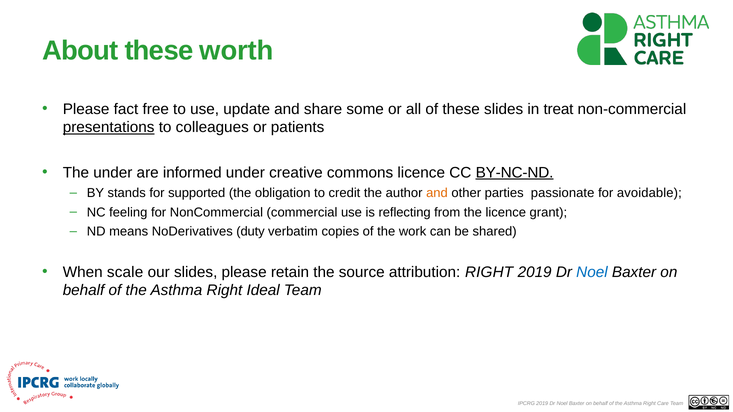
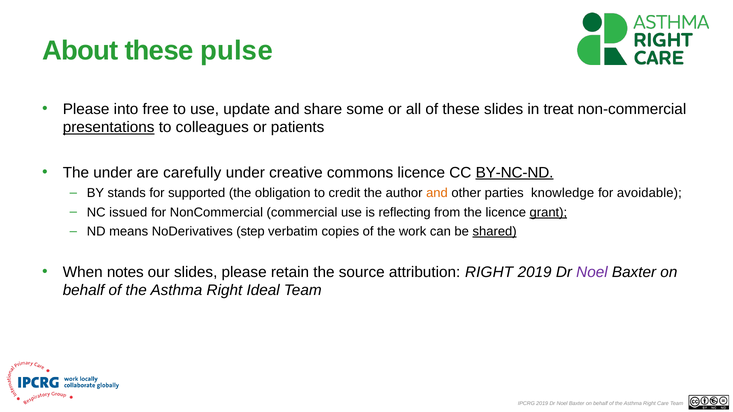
worth: worth -> pulse (236, 51)
fact: fact -> into (126, 109)
informed: informed -> carefully (192, 173)
passionate: passionate -> knowledge (563, 193)
feeling: feeling -> issued (128, 212)
grant underline: none -> present (548, 212)
duty: duty -> step (250, 232)
shared underline: none -> present (495, 232)
scale: scale -> notes (125, 272)
Noel colour: blue -> purple (592, 272)
